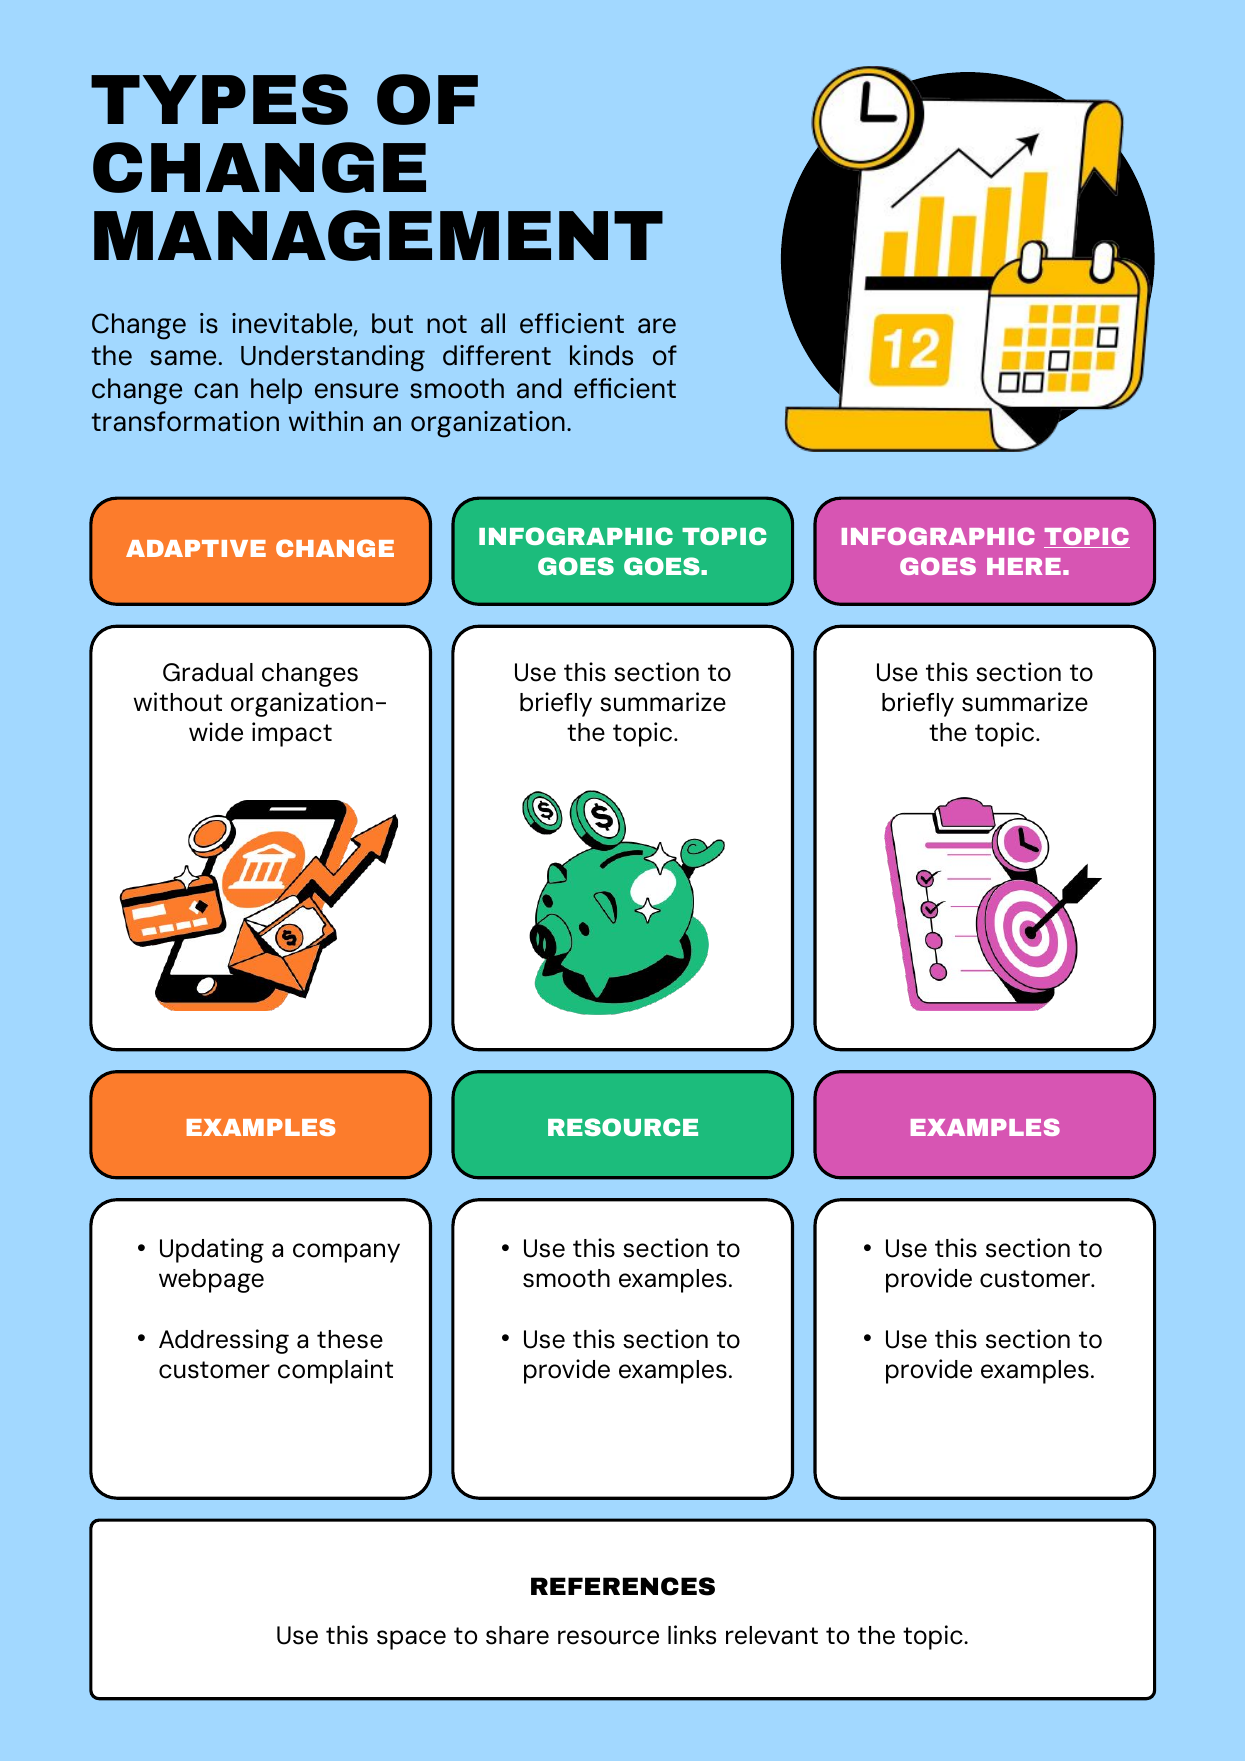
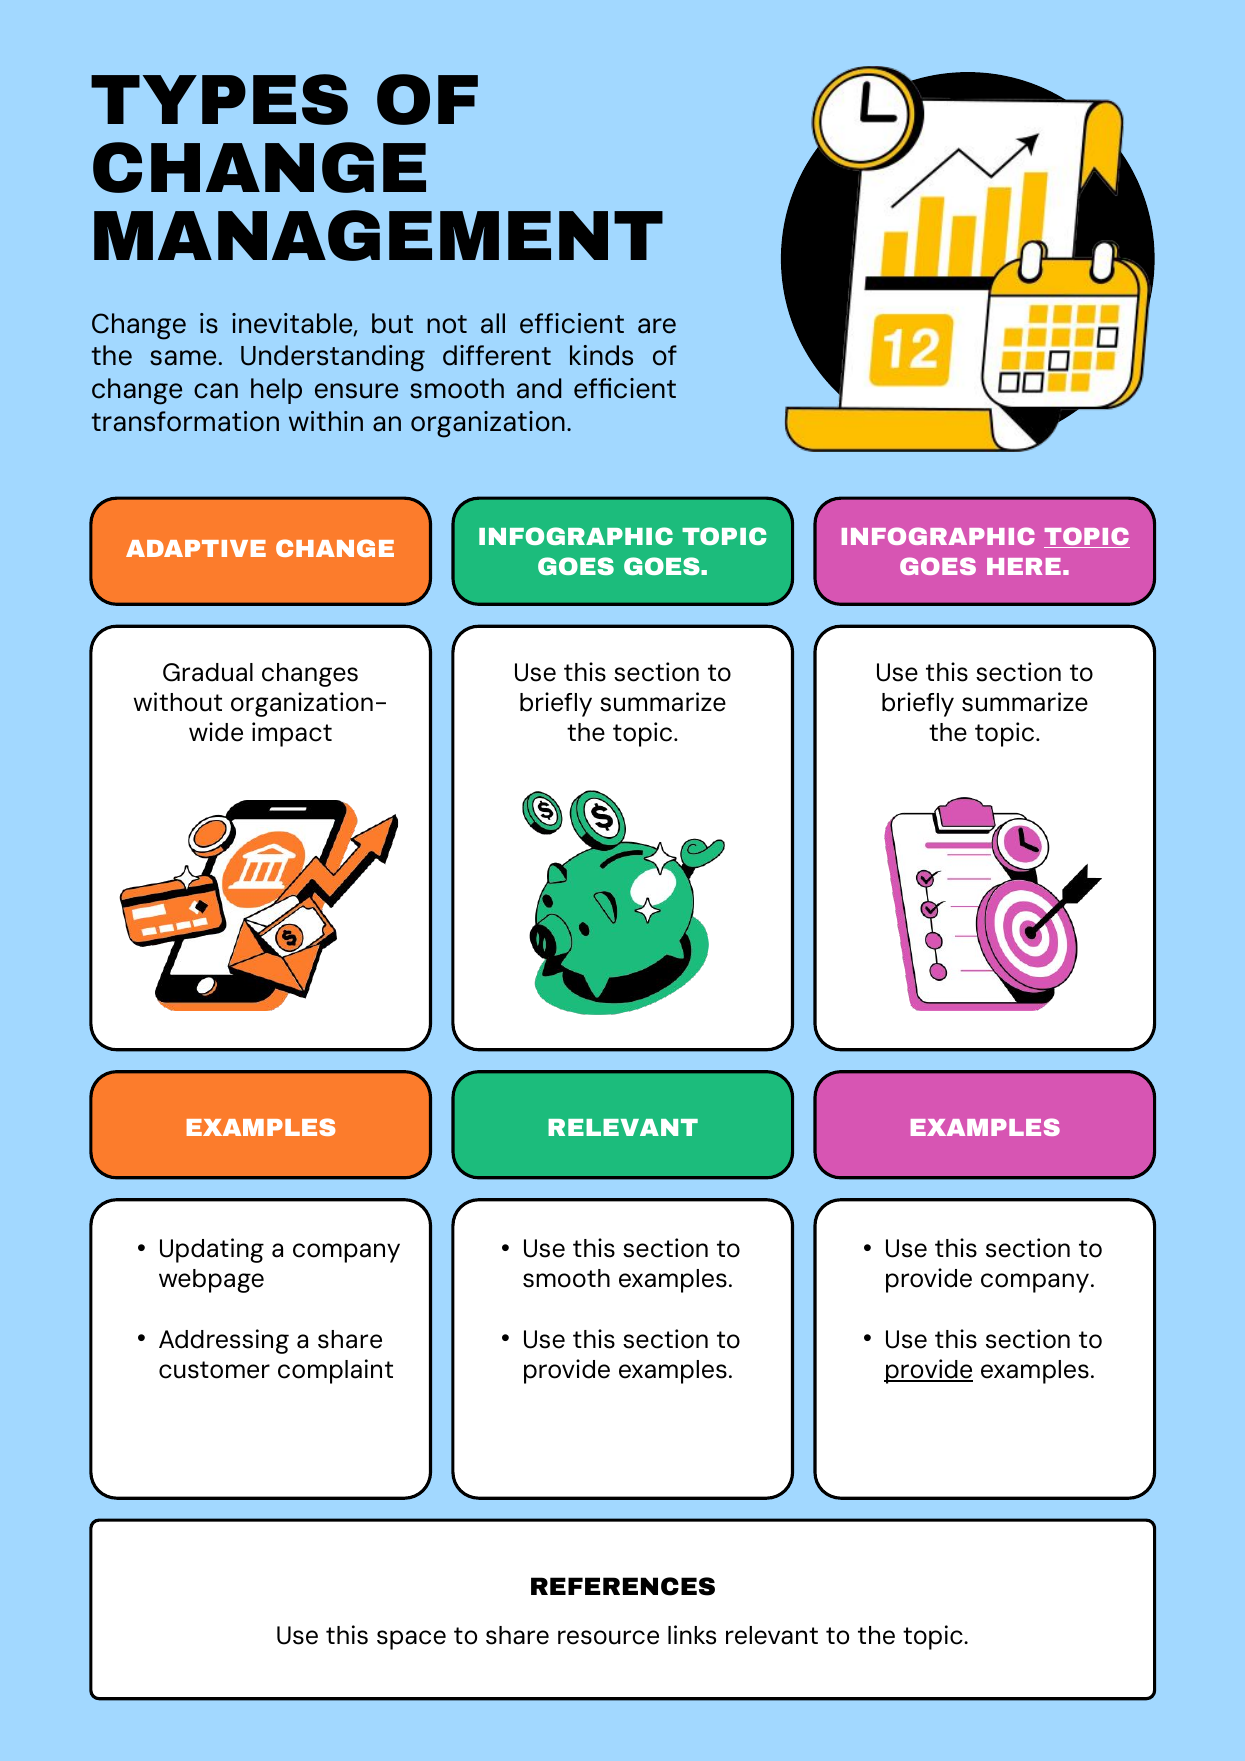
EXAMPLES RESOURCE: RESOURCE -> RELEVANT (623, 1129)
provide customer: customer -> company (1037, 1280)
a these: these -> share (350, 1341)
provide underline: none -> present (929, 1371)
